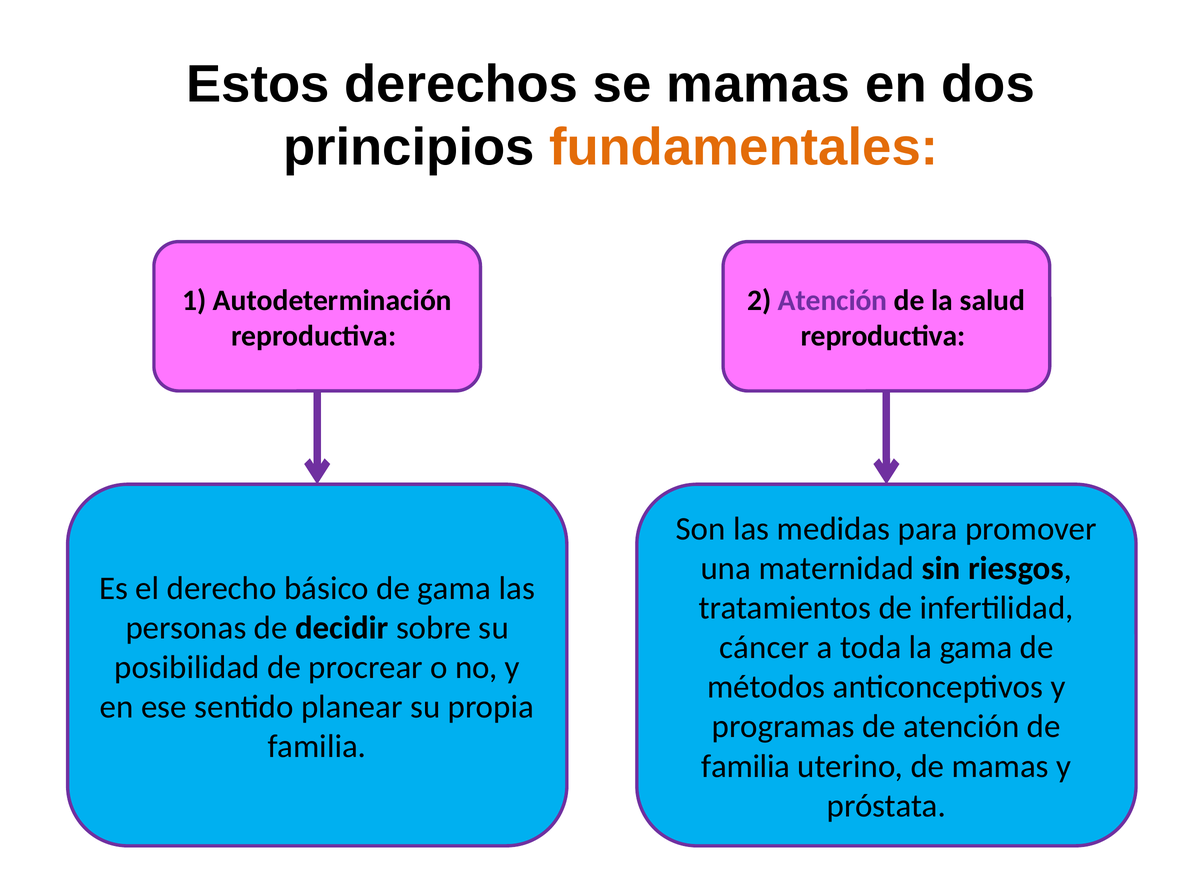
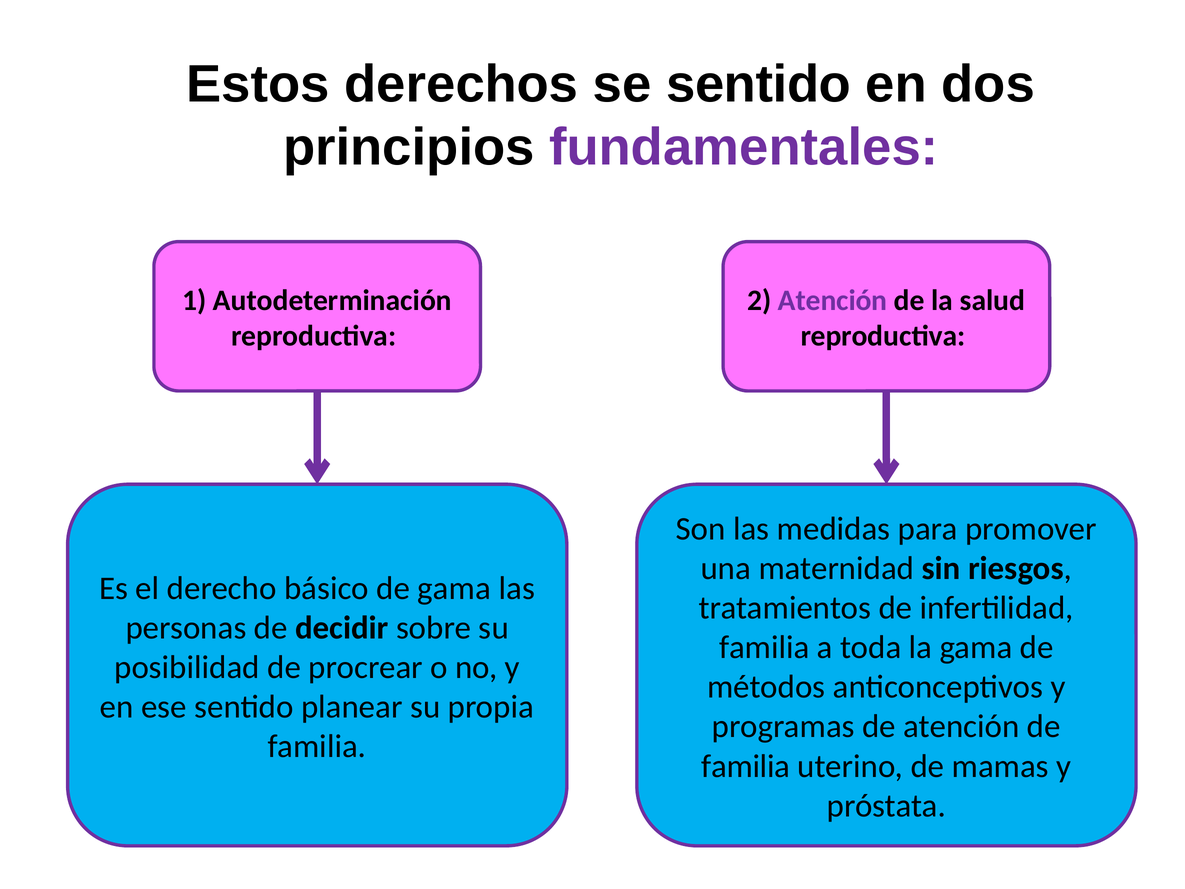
se mamas: mamas -> sentido (759, 84)
fundamentales colour: orange -> purple (744, 147)
cáncer: cáncer -> familia (764, 647)
